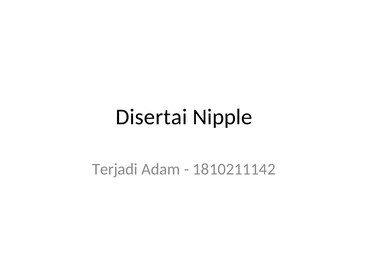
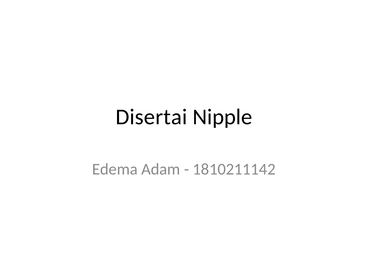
Terjadi: Terjadi -> Edema (115, 169)
